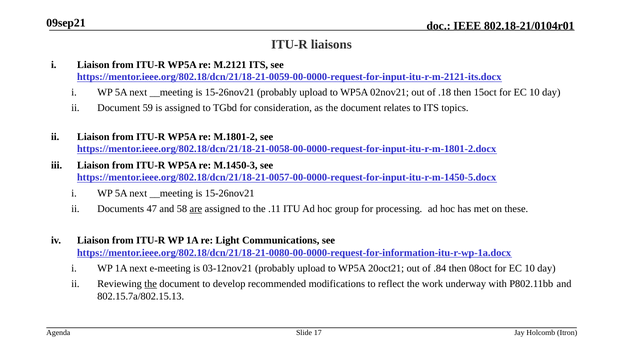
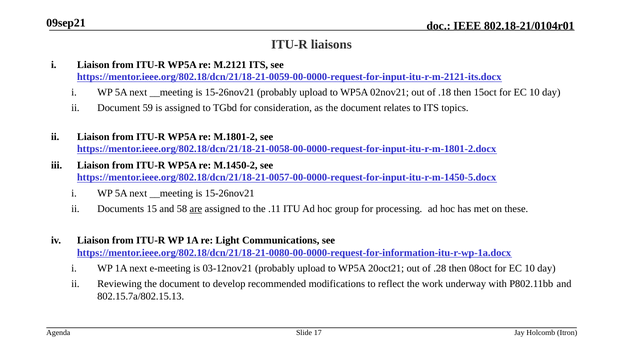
M.1450-3: M.1450-3 -> M.1450-2 (236, 166)
47: 47 -> 15 (152, 209)
.84: .84 -> .28 (440, 269)
the underline: present -> none (151, 284)
